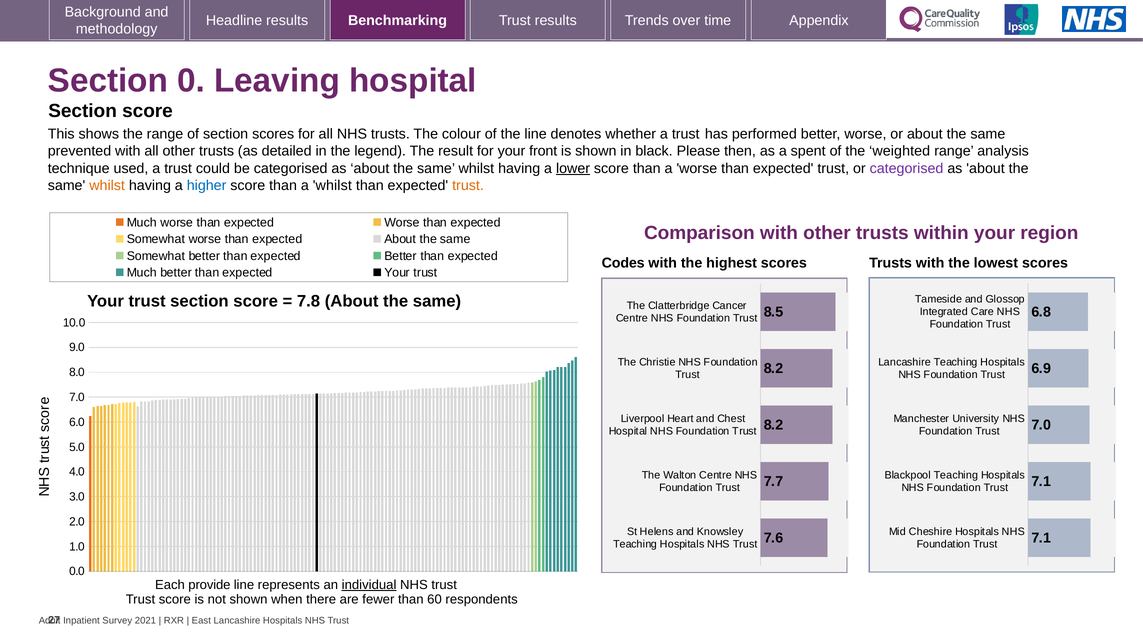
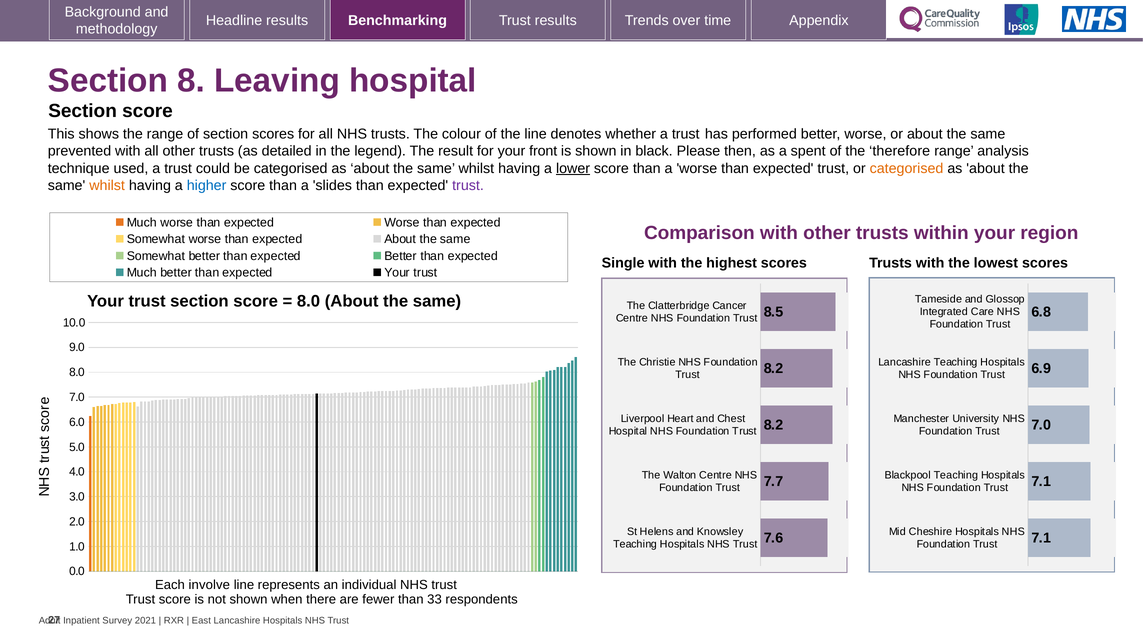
0: 0 -> 8 (191, 81)
weighted: weighted -> therefore (900, 151)
categorised colour: purple -> orange (907, 168)
a whilst: whilst -> slides (332, 186)
trust colour: orange -> purple (468, 186)
Codes: Codes -> Single (623, 263)
7.8: 7.8 -> 8.0 (309, 301)
provide: provide -> involve (209, 585)
individual underline: present -> none (369, 585)
60: 60 -> 33 (435, 599)
